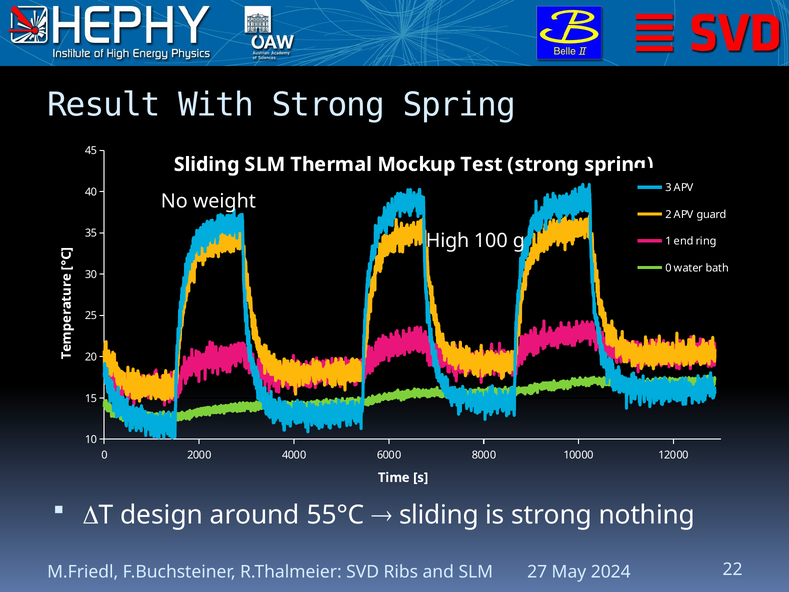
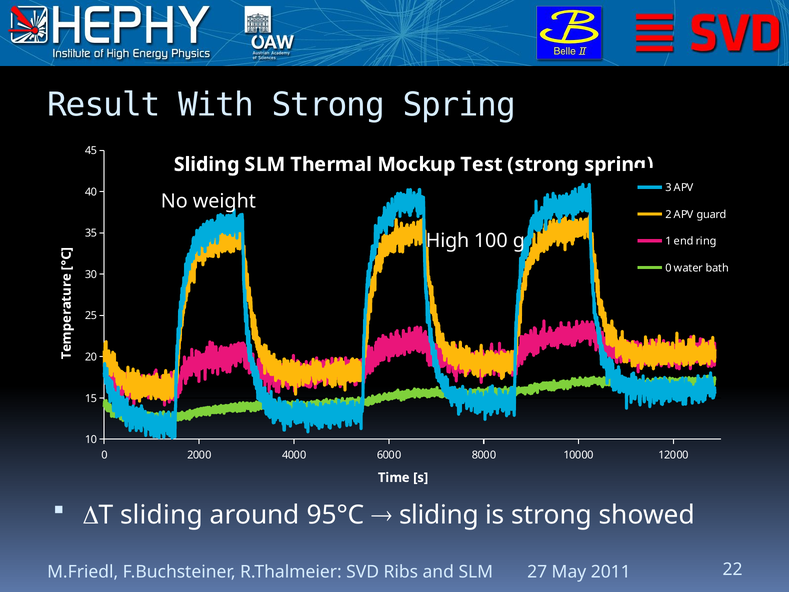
T design: design -> sliding (162, 515)
55°C: 55°C -> 95°C (335, 515)
nothing: nothing -> showed (647, 515)
2024: 2024 -> 2011 (611, 572)
